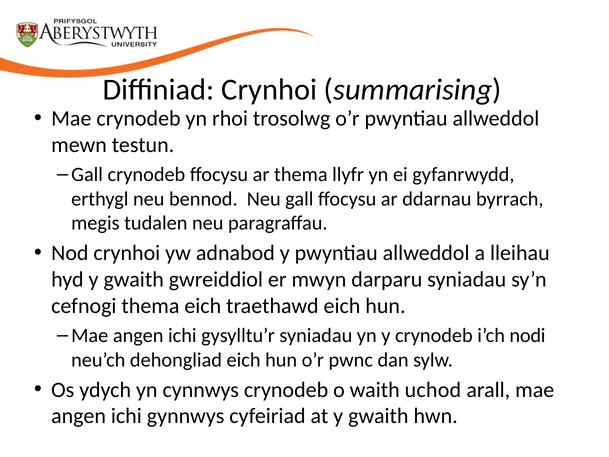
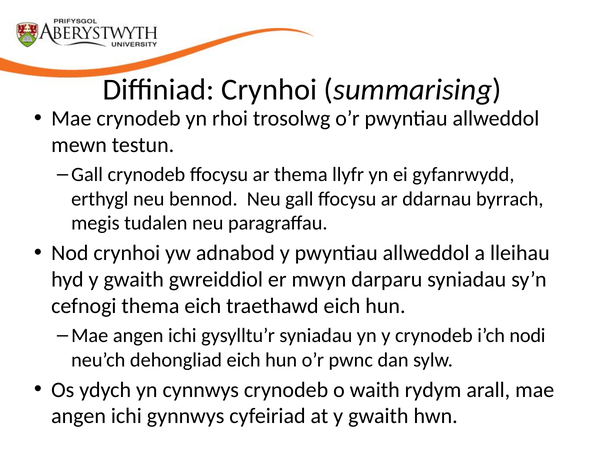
uchod: uchod -> rydym (433, 390)
